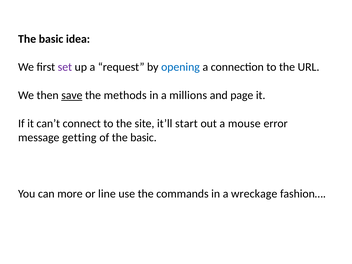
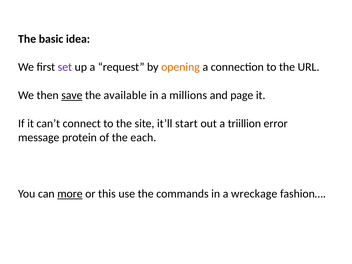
opening colour: blue -> orange (180, 67)
methods: methods -> available (125, 95)
mouse: mouse -> triillion (244, 123)
getting: getting -> protein (79, 137)
of the basic: basic -> each (143, 137)
more underline: none -> present (70, 194)
line: line -> this (107, 194)
